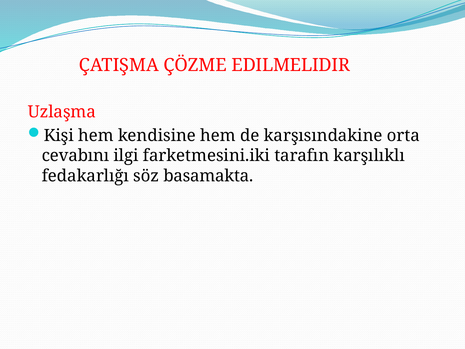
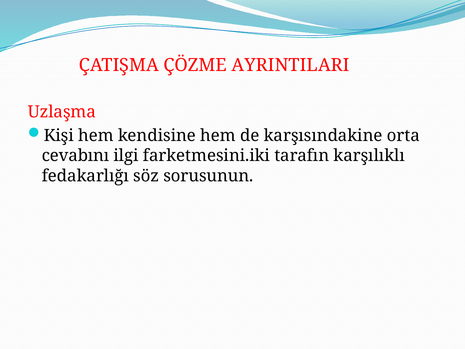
EDILMELIDIR: EDILMELIDIR -> AYRINTILARI (291, 65)
basamakta: basamakta -> sorusunun (208, 176)
